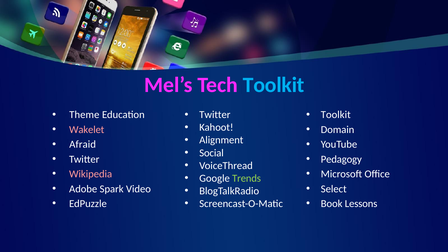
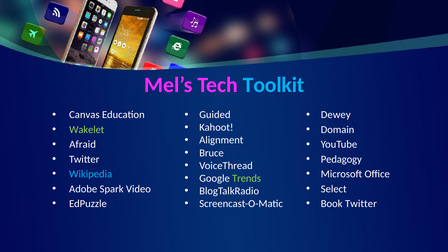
Theme: Theme -> Canvas (84, 115)
Twitter: Twitter -> Guided (215, 115)
Toolkit: Toolkit -> Dewey (336, 115)
Wakelet colour: pink -> light green (87, 130)
Social: Social -> Bruce (212, 153)
Wikipedia colour: pink -> light blue (91, 174)
Book Lessons: Lessons -> Twitter (361, 204)
